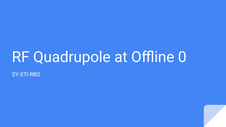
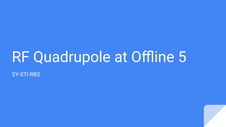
0: 0 -> 5 (182, 57)
